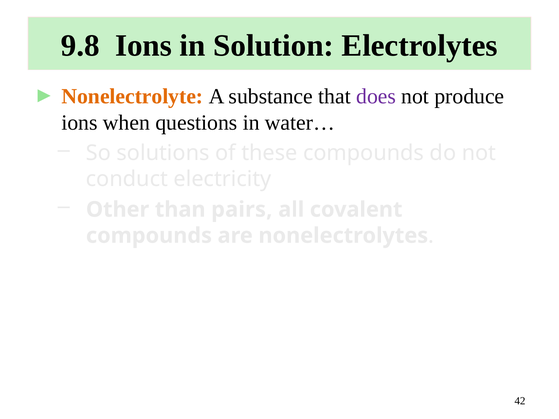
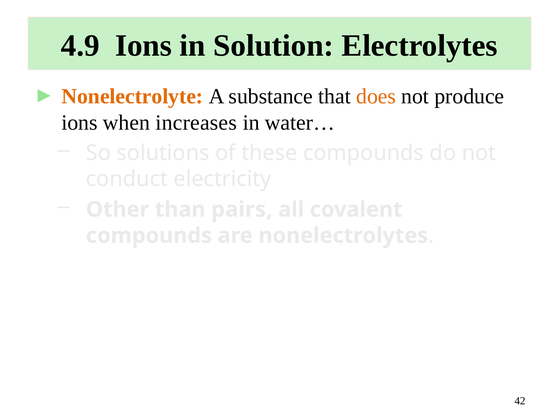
9.8: 9.8 -> 4.9 (80, 46)
does colour: purple -> orange (376, 97)
questions: questions -> increases (196, 123)
